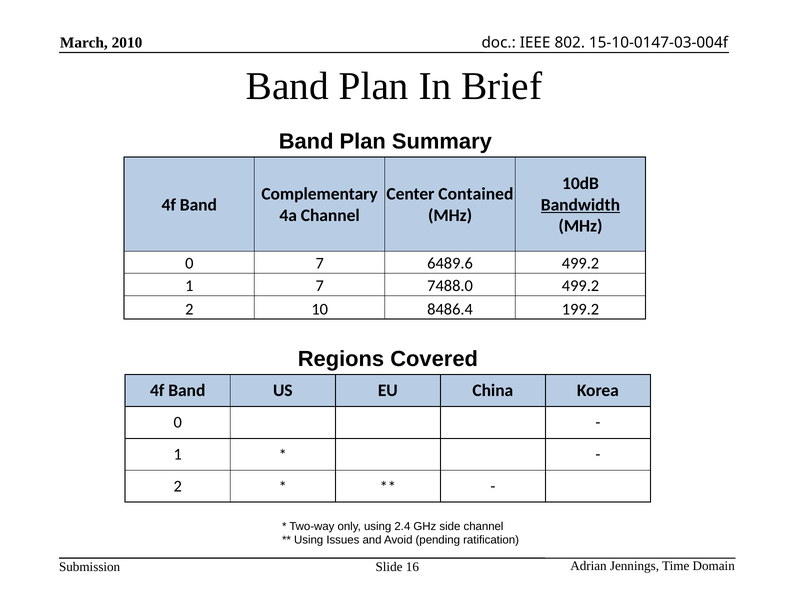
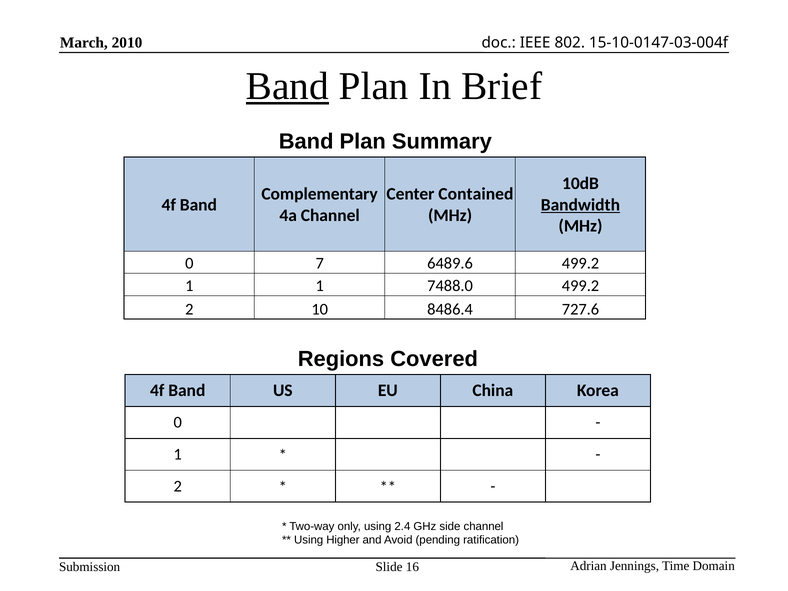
Band underline: none -> present (287, 86)
1 7: 7 -> 1 (320, 286)
199.2: 199.2 -> 727.6 (581, 309)
Issues: Issues -> Higher (343, 540)
